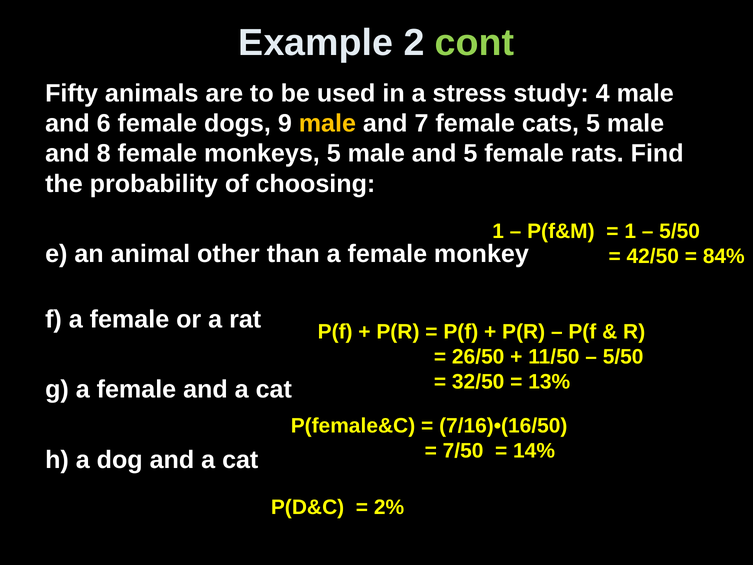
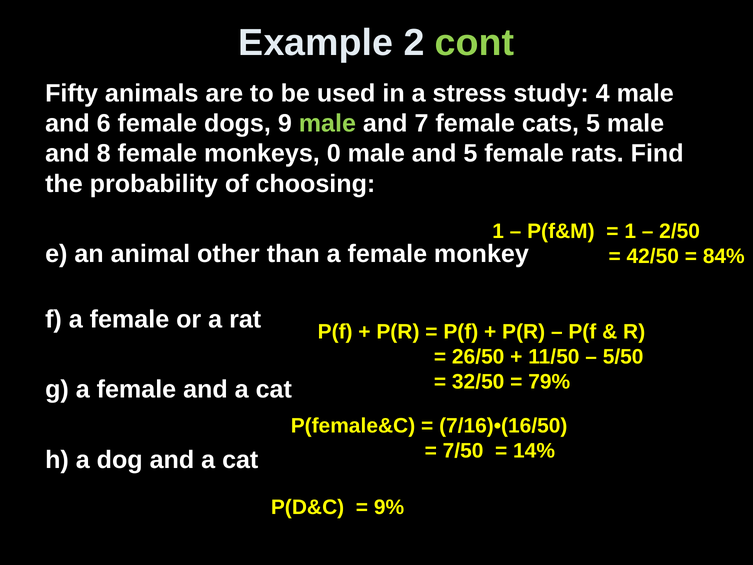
male colour: yellow -> light green (327, 124)
monkeys 5: 5 -> 0 (334, 154)
5/50: 5/50 -> 2/50 (680, 231)
13%: 13% -> 79% (549, 382)
2%: 2% -> 9% (389, 507)
